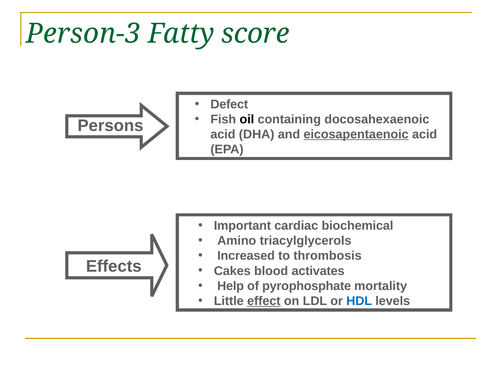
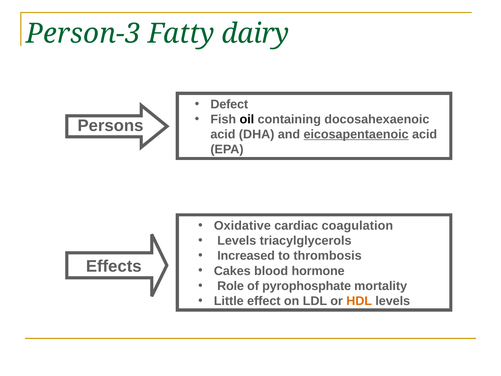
score: score -> dairy (255, 34)
Important: Important -> Oxidative (242, 226)
biochemical: biochemical -> coagulation (357, 226)
Amino: Amino -> Levels (237, 241)
activates: activates -> hormone (318, 271)
Help: Help -> Role (231, 286)
effect underline: present -> none (264, 301)
HDL colour: blue -> orange (359, 301)
